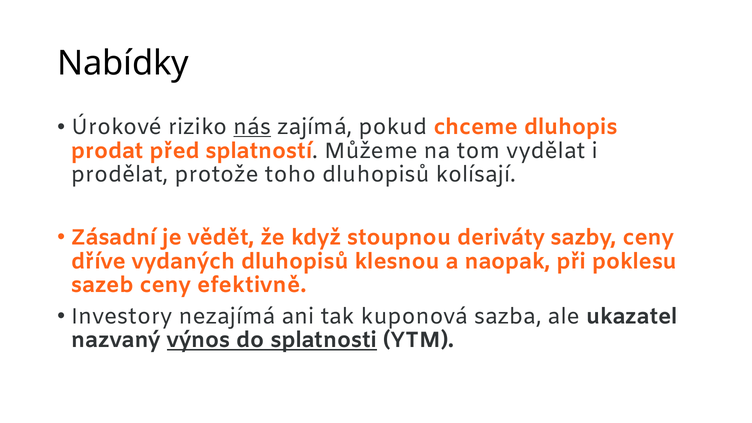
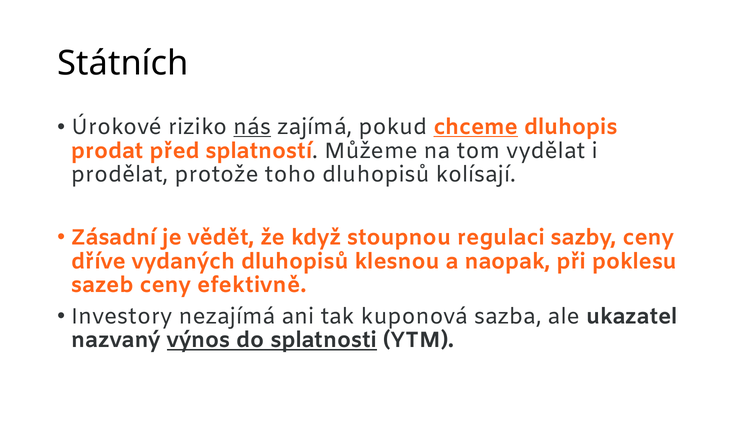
Nabídky: Nabídky -> Státních (123, 63)
chceme underline: none -> present (476, 127)
deriváty: deriváty -> regulaci (501, 238)
